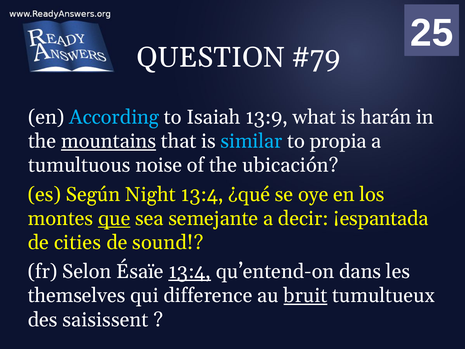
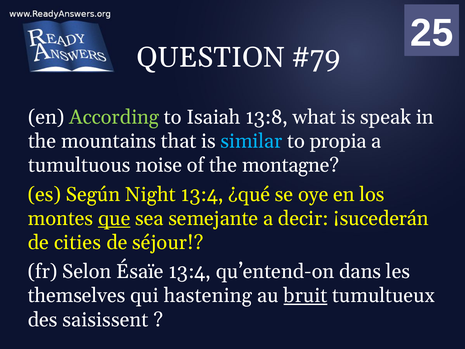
According colour: light blue -> light green (114, 117)
13:9: 13:9 -> 13:8 (267, 117)
harán: harán -> speak (386, 117)
mountains underline: present -> none (109, 141)
ubicación: ubicación -> montagne (291, 165)
¡espantada: ¡espantada -> ¡sucederán (381, 218)
sound: sound -> séjour (168, 242)
13:4 underline: present -> none (190, 271)
difference: difference -> hastening (208, 295)
